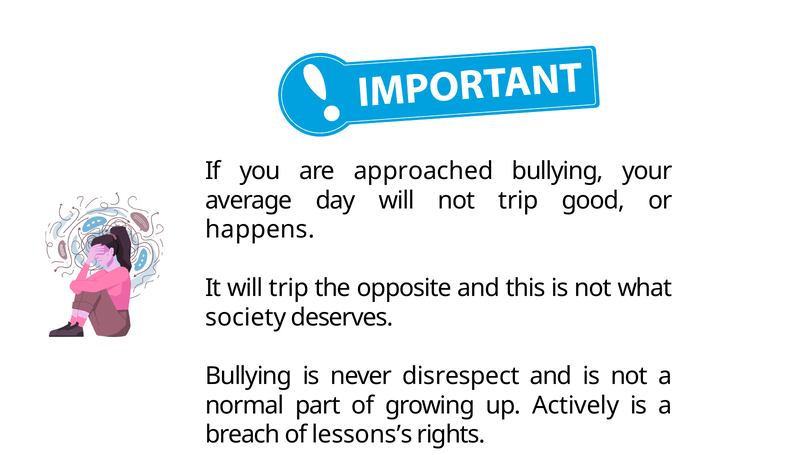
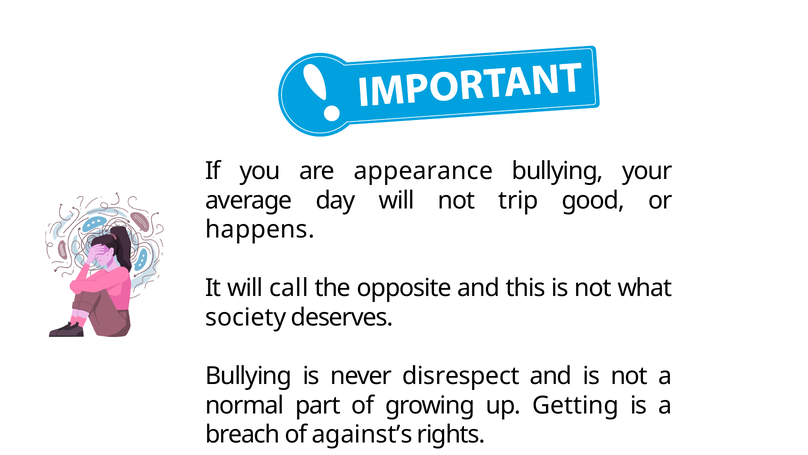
approached: approached -> appearance (423, 171)
will trip: trip -> call (289, 288)
Actively: Actively -> Getting (576, 405)
lessons’s: lessons’s -> against’s (362, 434)
